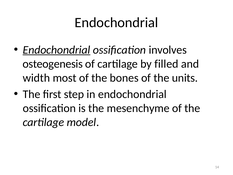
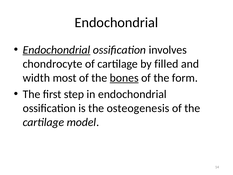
osteogenesis: osteogenesis -> chondrocyte (53, 64)
bones underline: none -> present (124, 78)
units: units -> form (185, 78)
mesenchyme: mesenchyme -> osteogenesis (138, 108)
